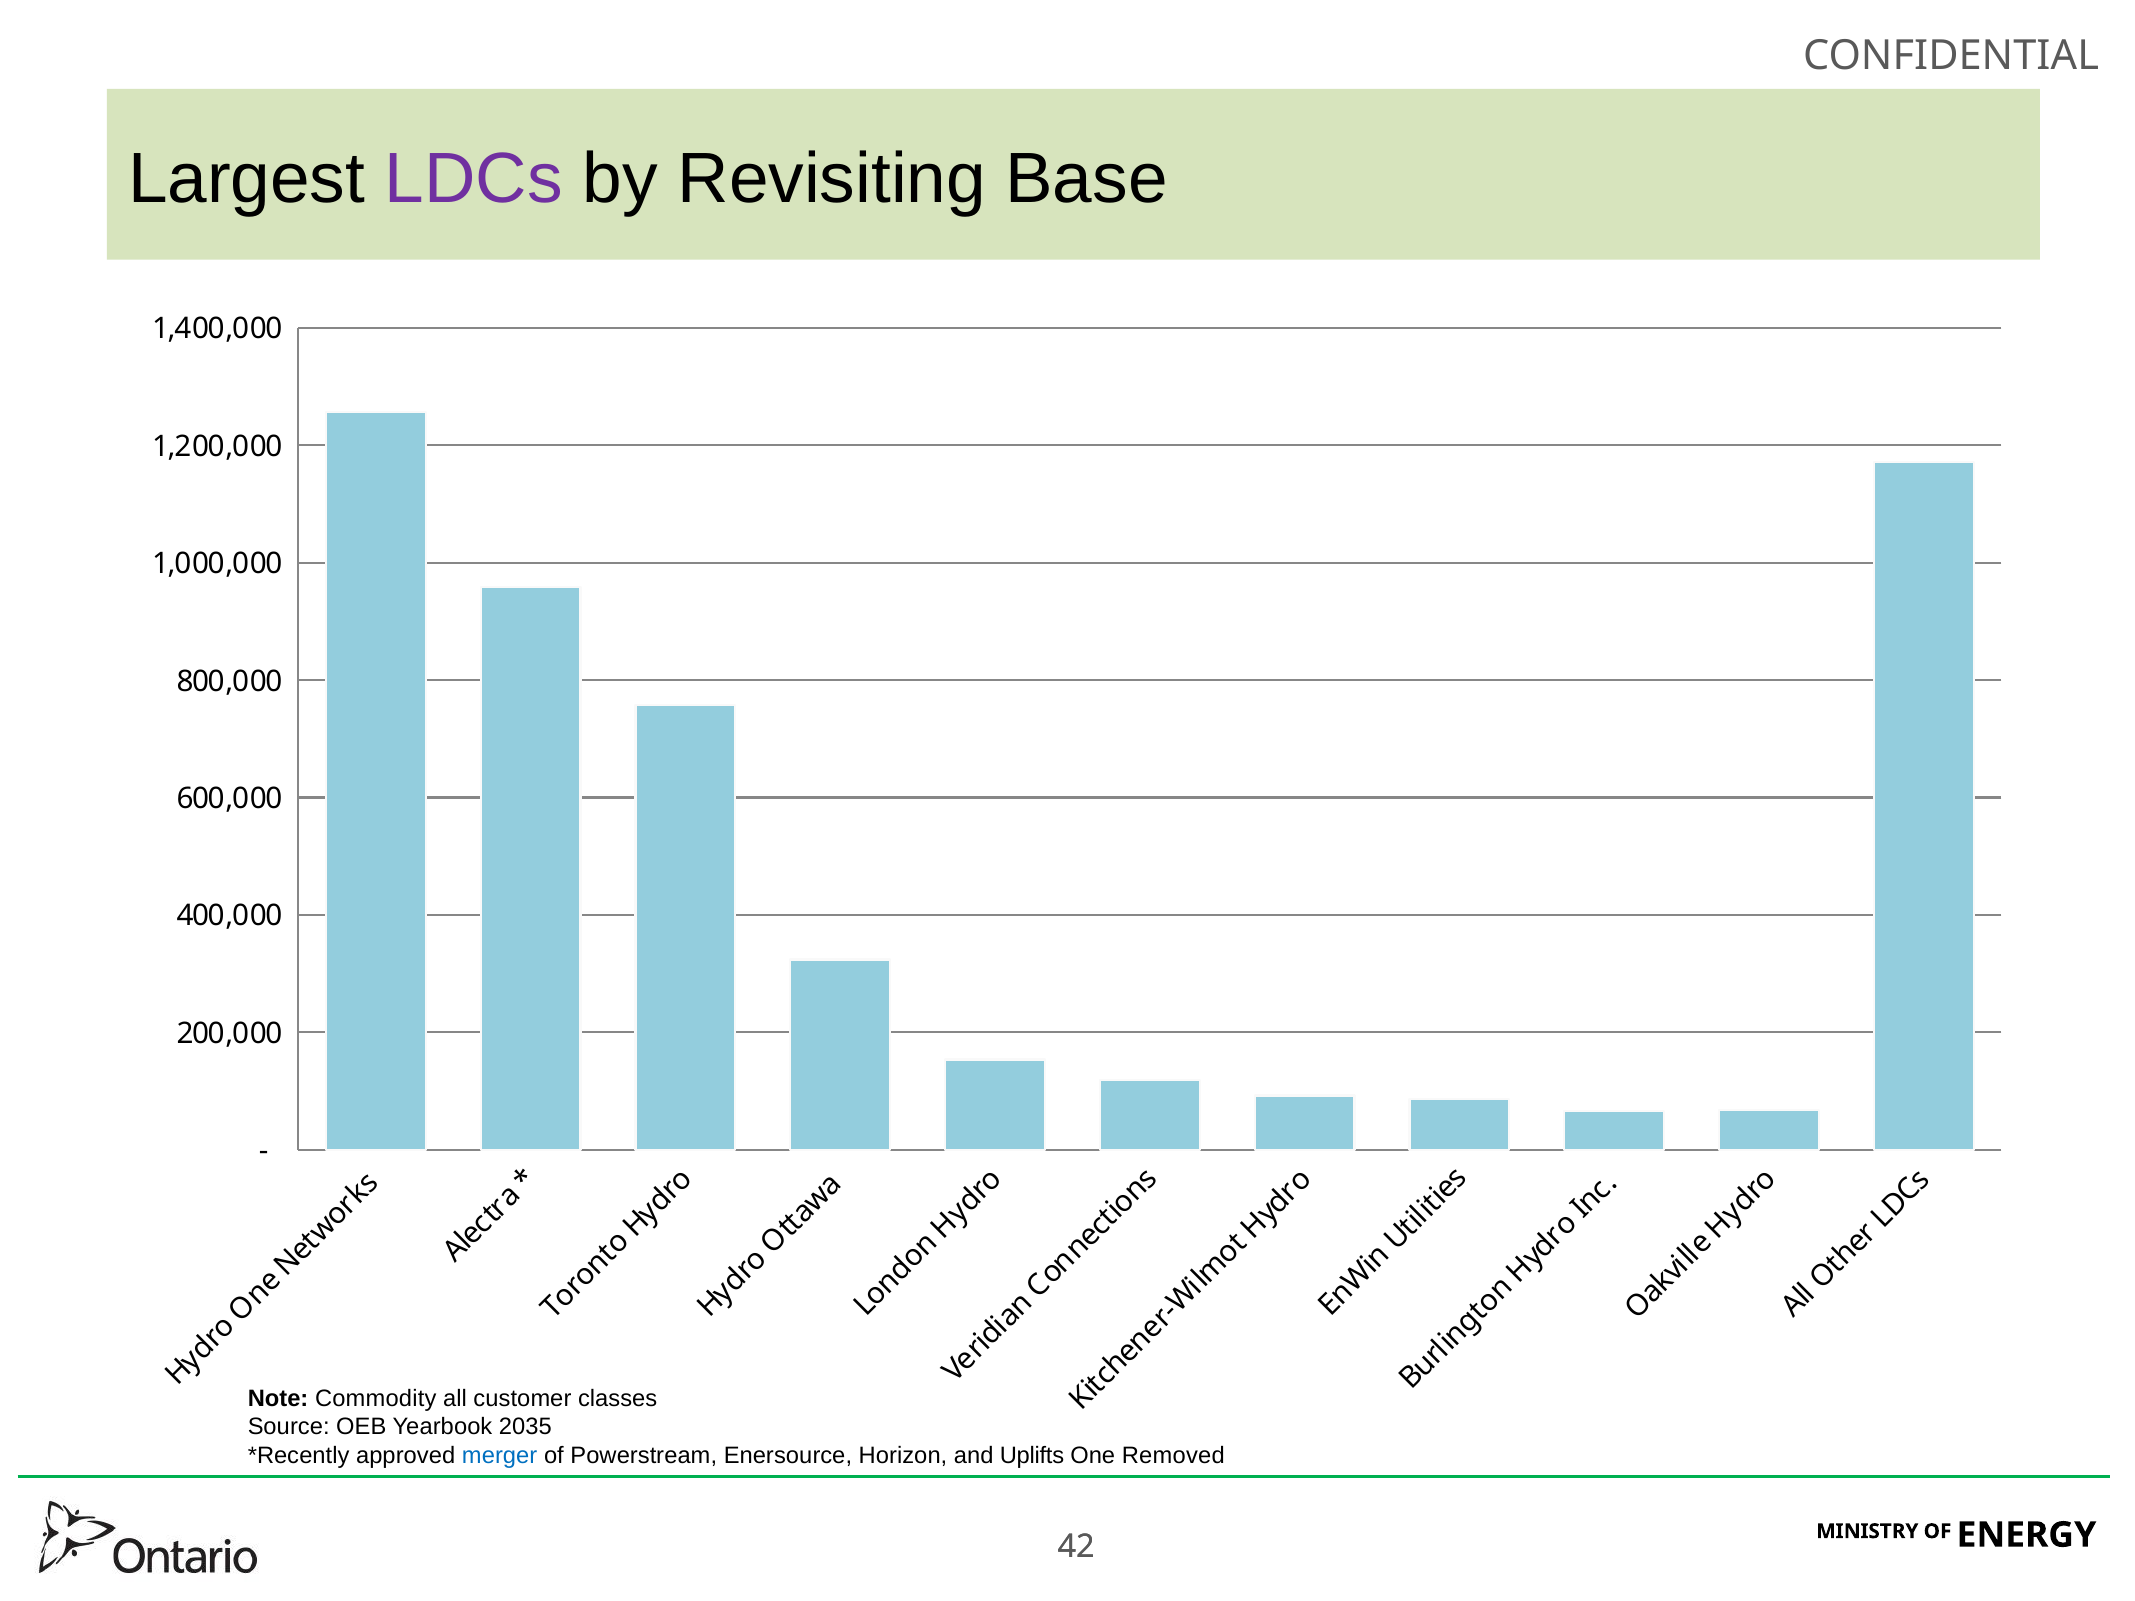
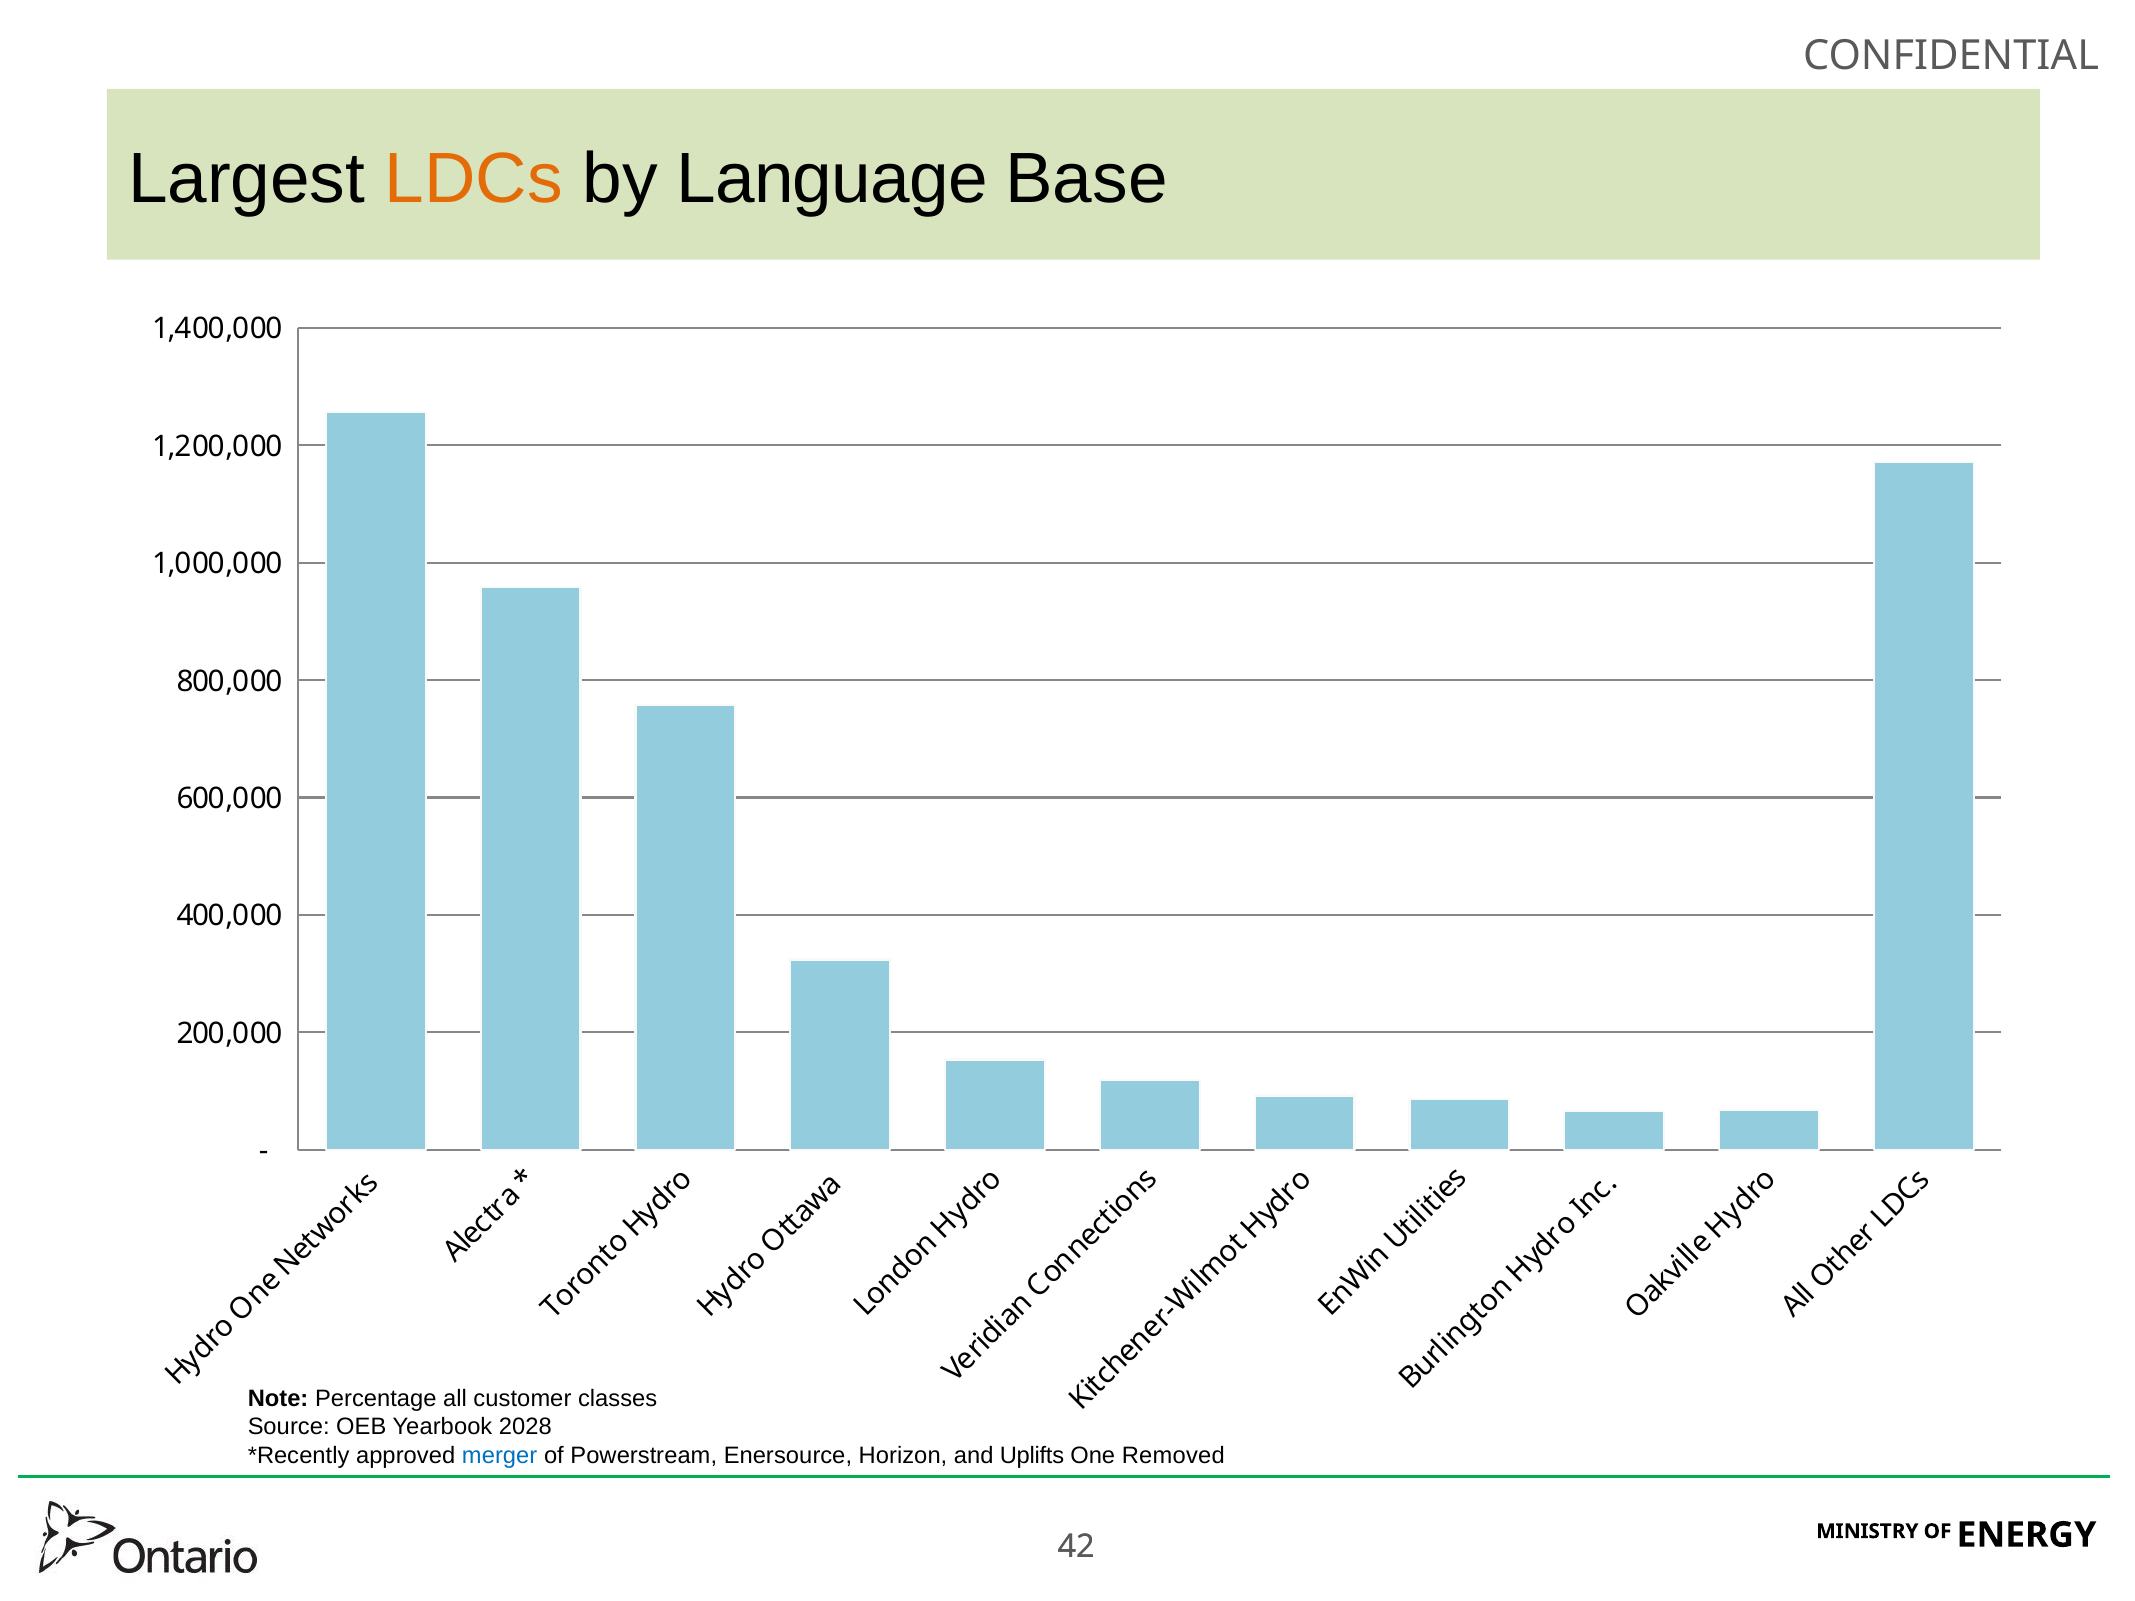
LDCs colour: purple -> orange (474, 179)
Revisiting: Revisiting -> Language (832, 179)
Commodity: Commodity -> Percentage (376, 1399)
2035: 2035 -> 2028 (525, 1427)
